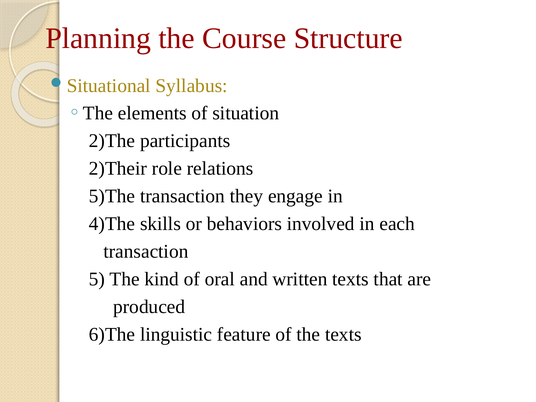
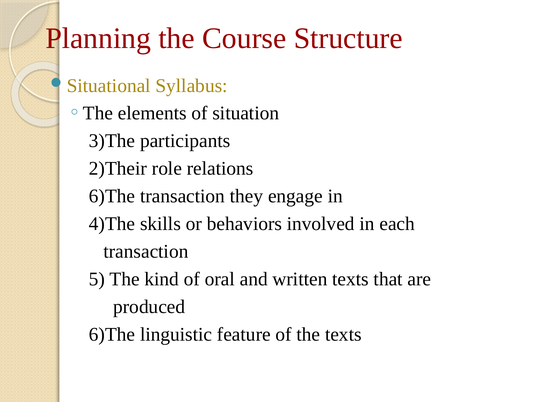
2)The: 2)The -> 3)The (112, 141)
5)The: 5)The -> 6)The (112, 196)
